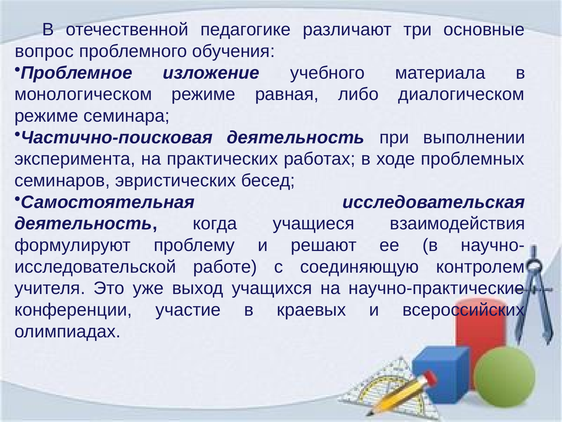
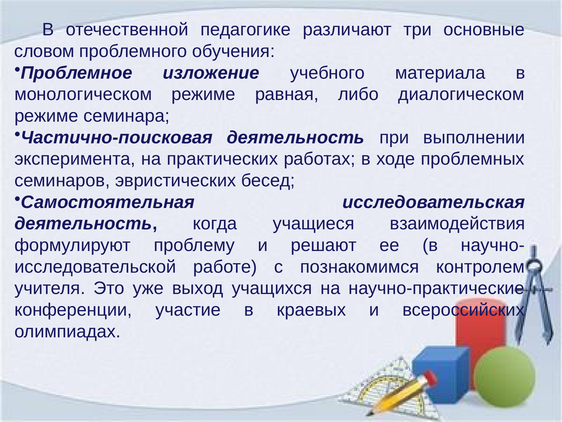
вопрос: вопрос -> словом (44, 51)
соединяющую: соединяющую -> познакомимся (360, 266)
